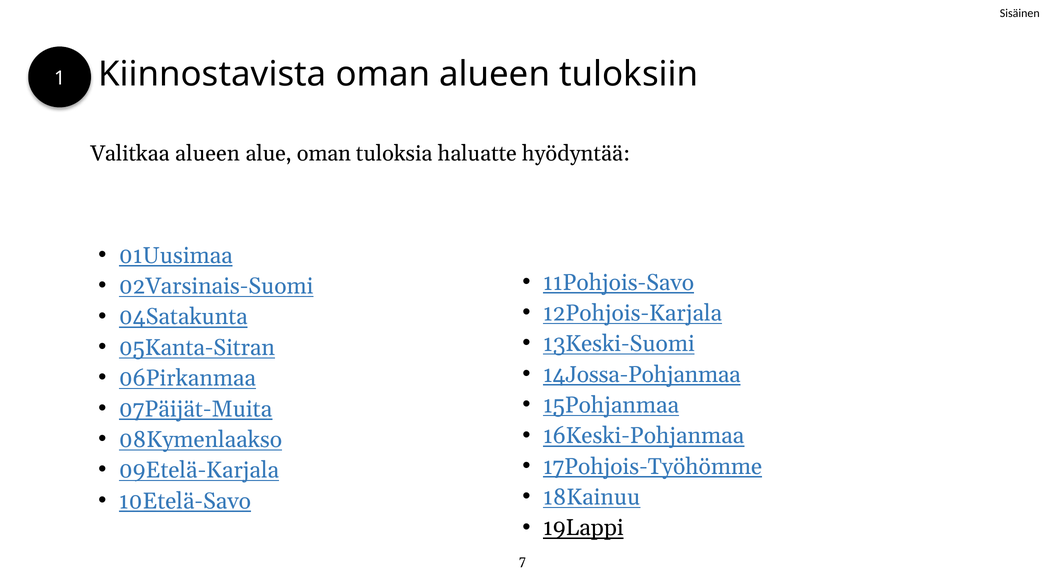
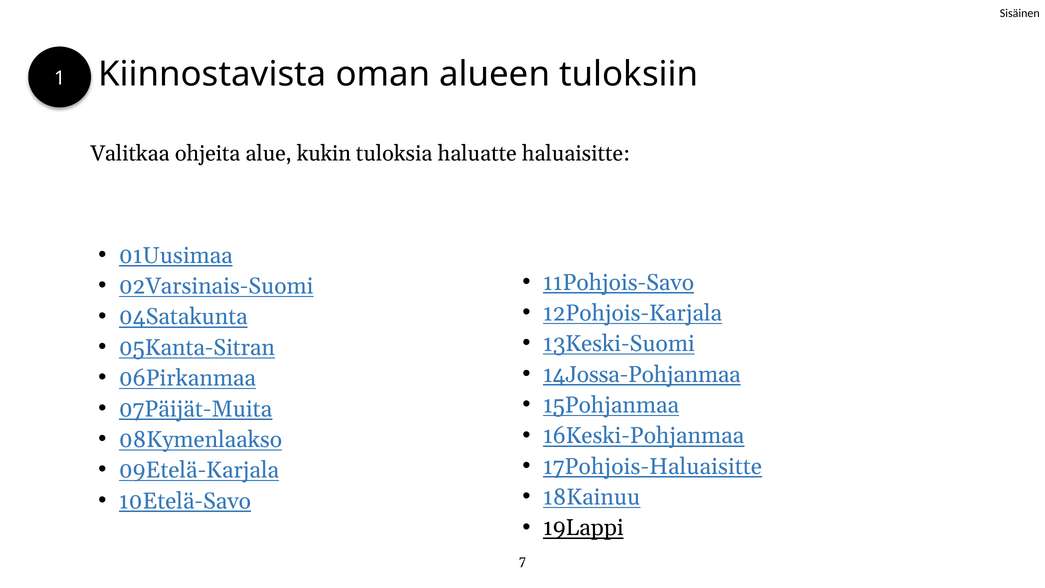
Valitkaa alueen: alueen -> ohjeita (208, 153)
alue oman: oman -> kukin (324, 153)
hyödyntää: hyödyntää -> haluaisitte (576, 153)
17Pohjois-Työhömme: 17Pohjois-Työhömme -> 17Pohjois-Haluaisitte (652, 466)
